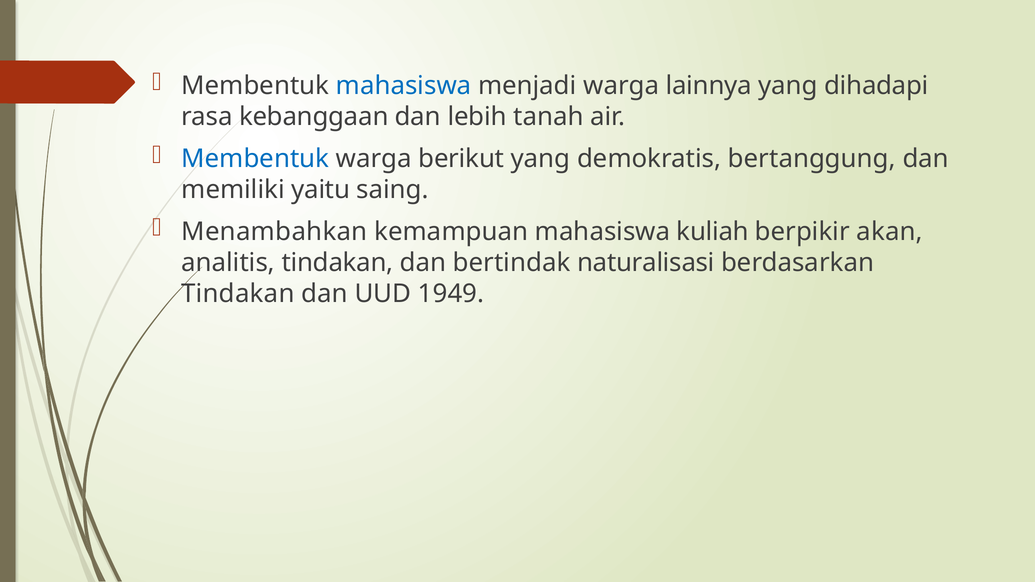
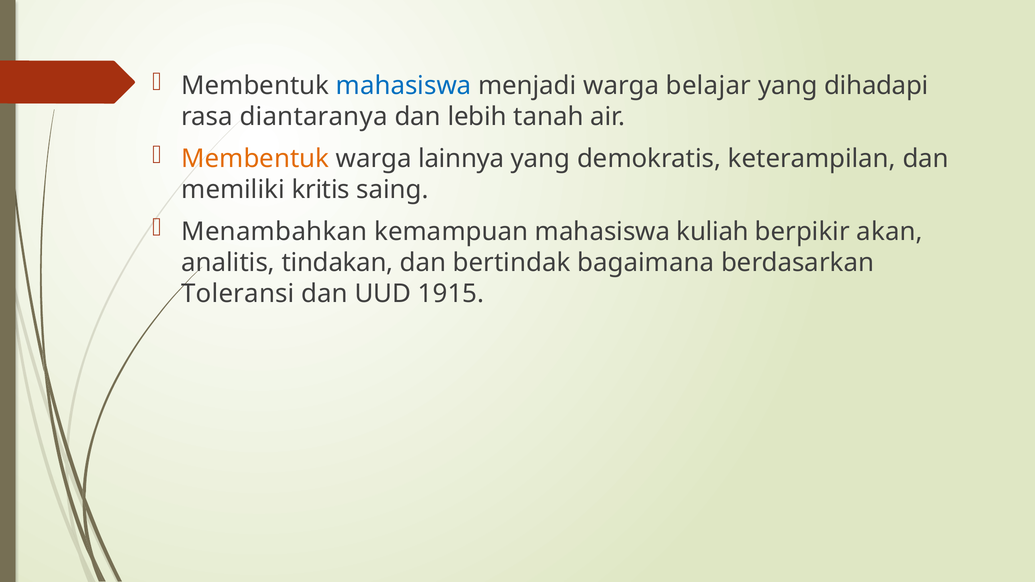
lainnya: lainnya -> belajar (708, 86)
kebanggaan: kebanggaan -> diantaranya (314, 117)
Membentuk colour: blue -> orange (255, 159)
berikut: berikut -> lainnya (461, 159)
bertanggung: bertanggung -> keterampilan (812, 159)
yaitu: yaitu -> kritis (321, 190)
naturalisasi: naturalisasi -> bagaimana (646, 263)
Tindakan: Tindakan -> Toleransi (238, 294)
1949: 1949 -> 1915 (451, 294)
